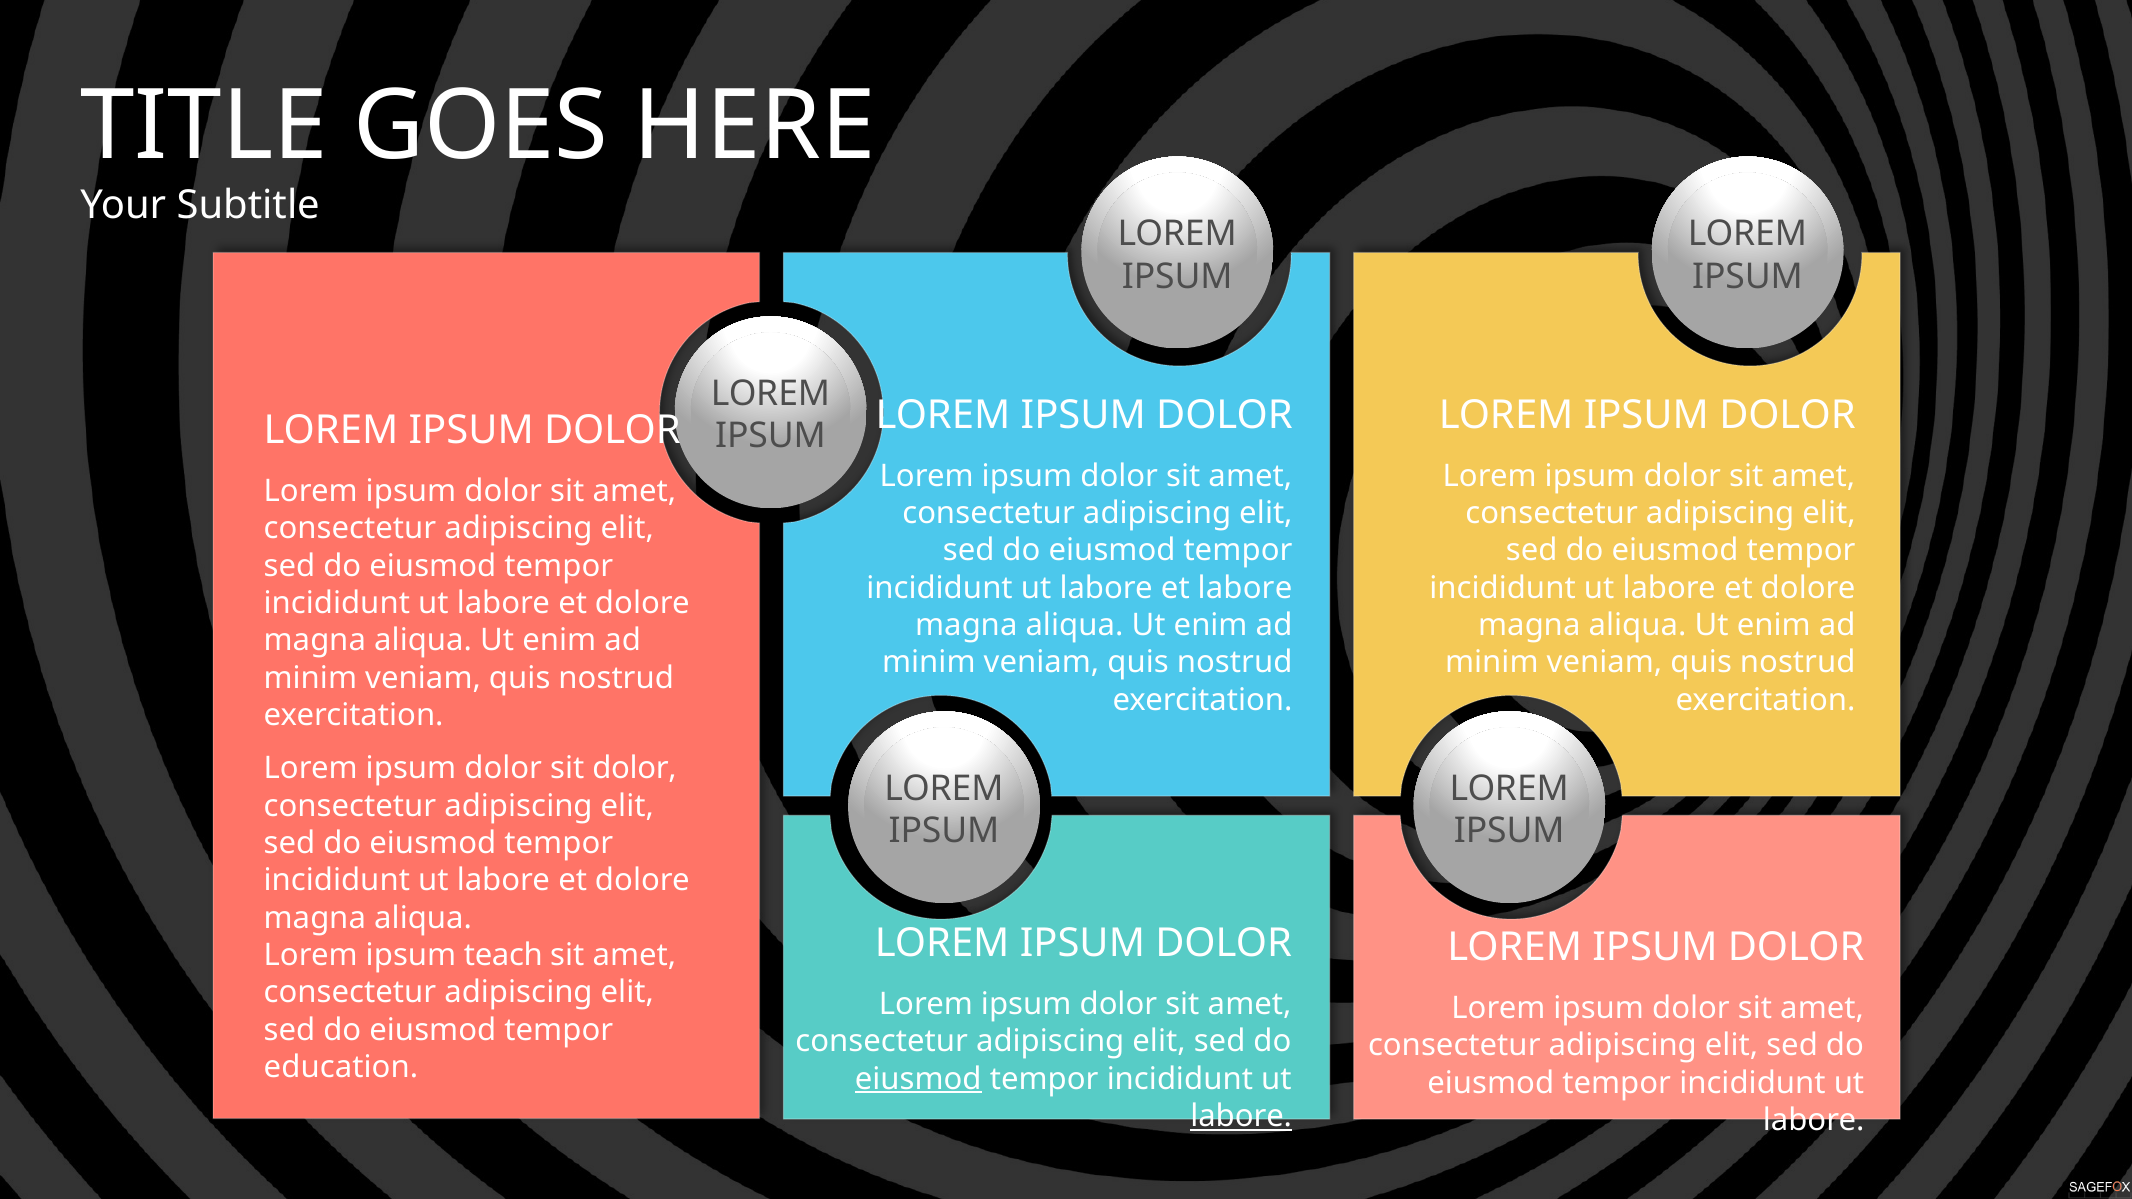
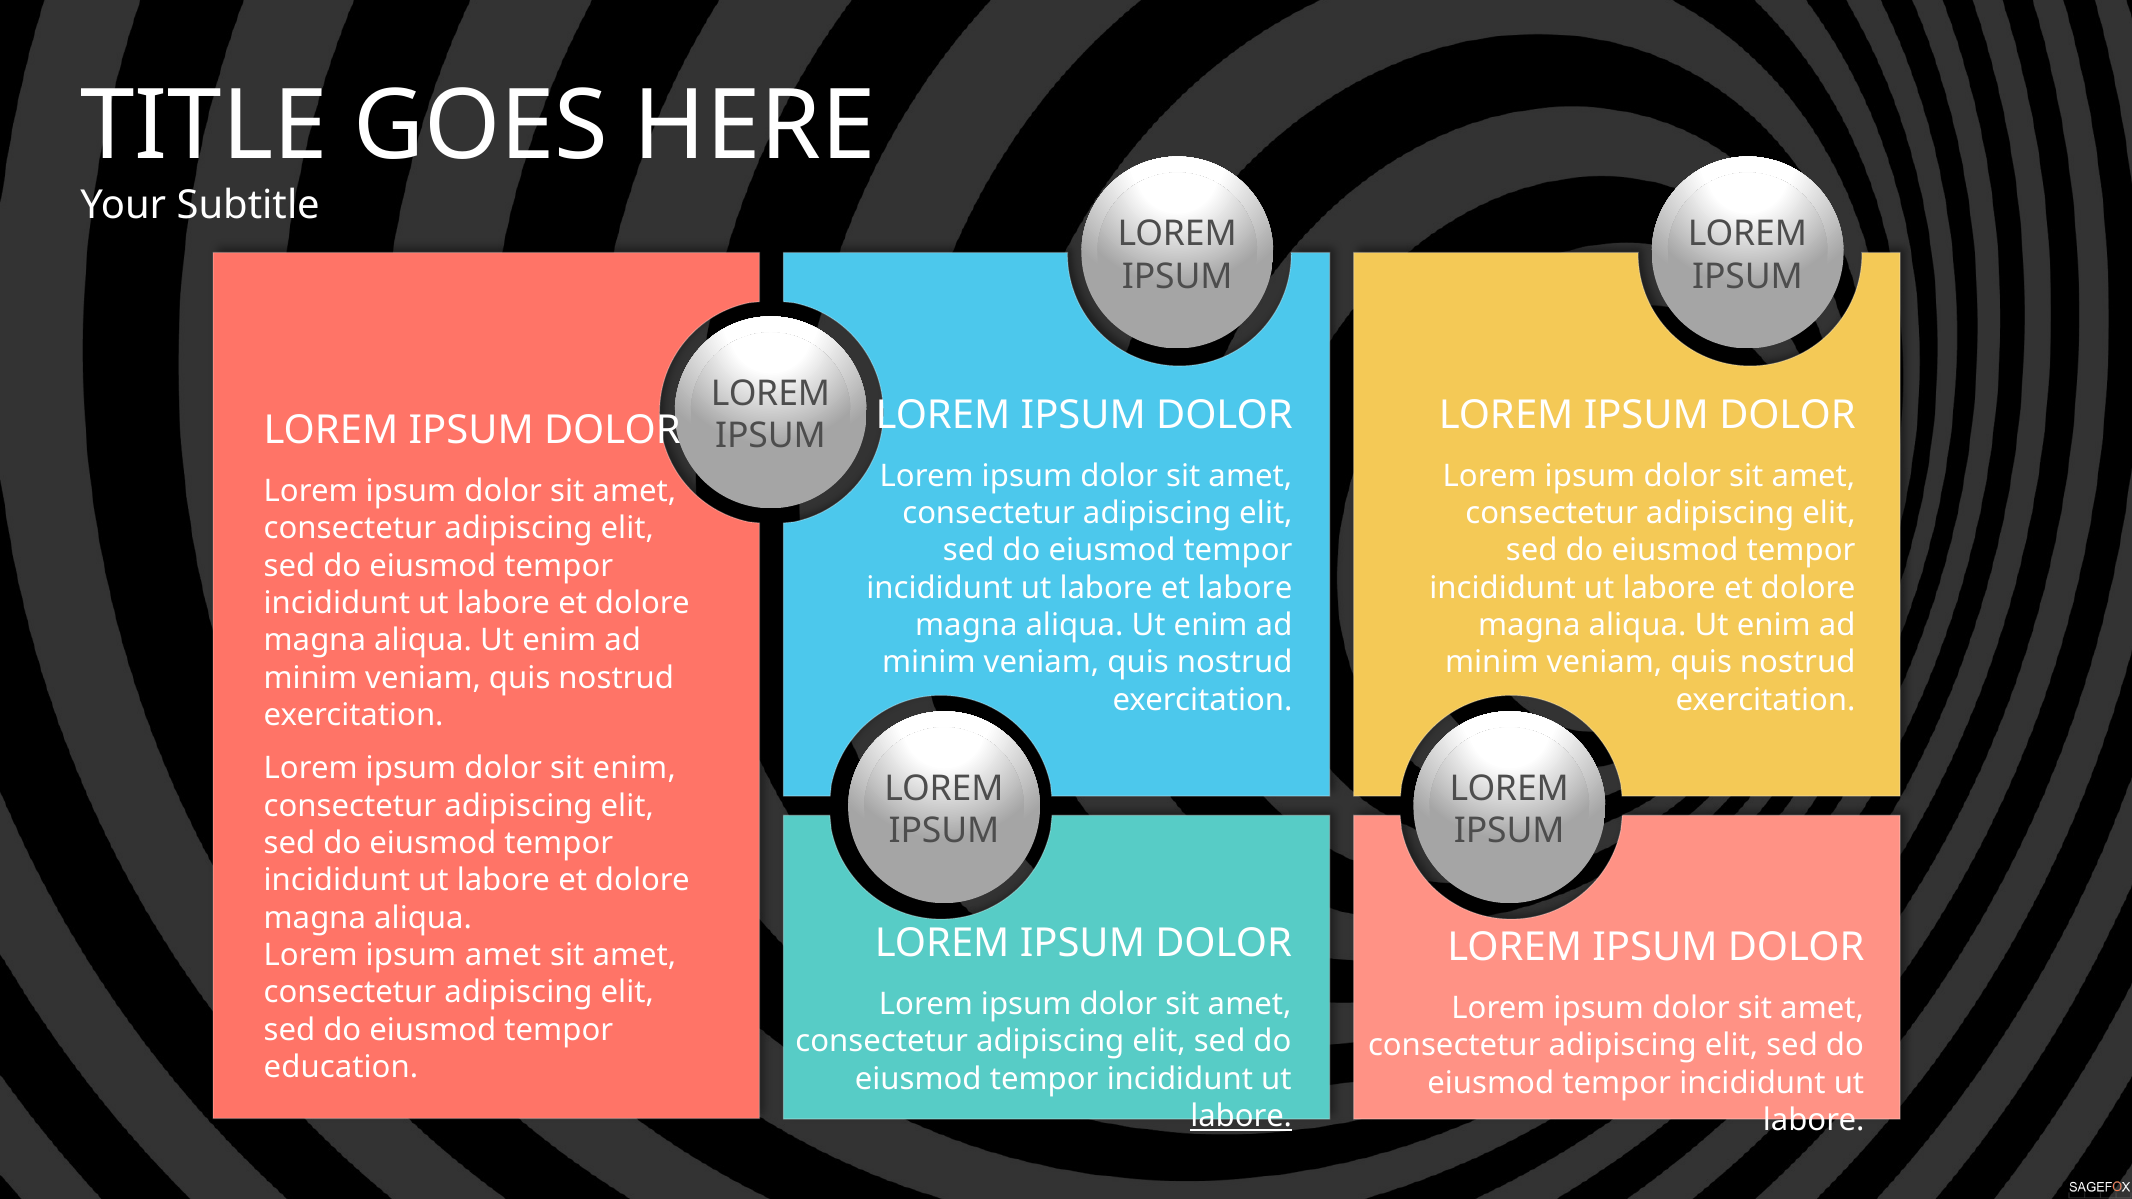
sit dolor: dolor -> enim (634, 769)
ipsum teach: teach -> amet (503, 955)
eiusmod underline: present -> none (918, 1079)
